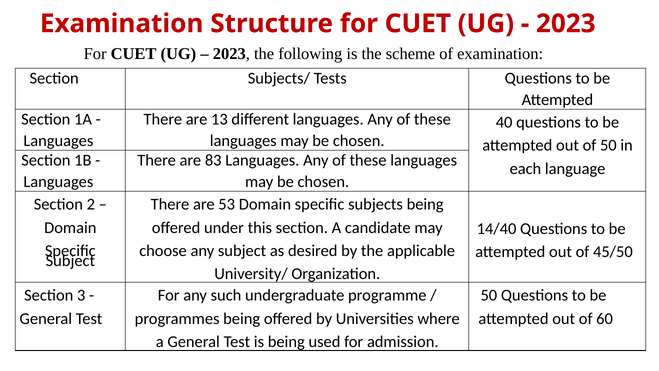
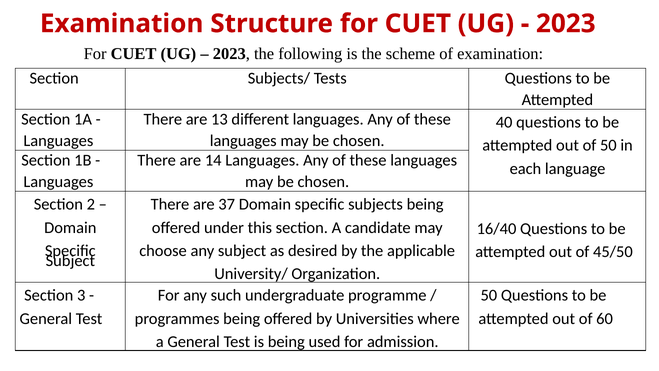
83: 83 -> 14 (213, 160)
53: 53 -> 37 (227, 204)
14/40: 14/40 -> 16/40 (497, 228)
